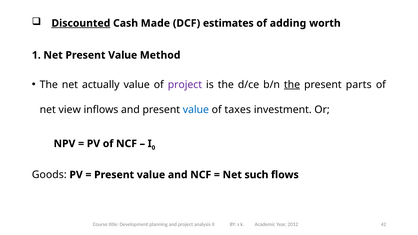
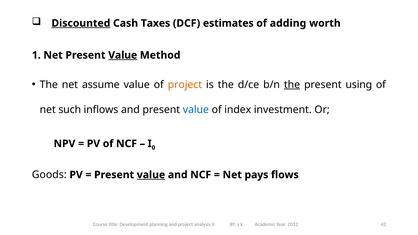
Made: Made -> Taxes (156, 23)
Value underline: none -> present (123, 55)
actually: actually -> assume (101, 85)
project colour: purple -> orange (185, 85)
parts: parts -> using (359, 85)
view: view -> such (70, 110)
taxes: taxes -> index (238, 110)
value underline: none -> present (151, 175)
such: such -> pays (256, 175)
